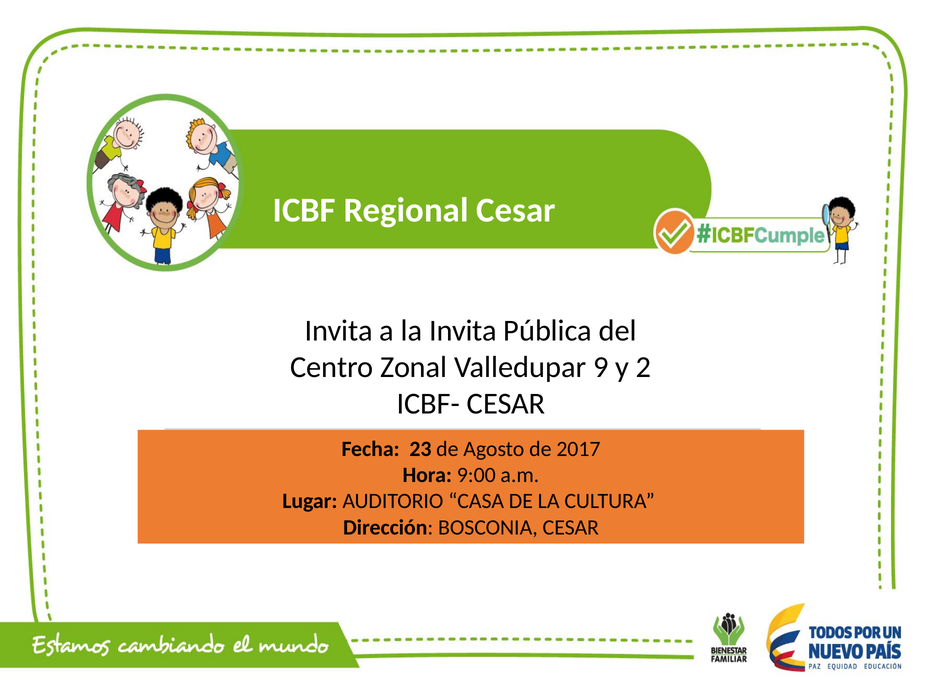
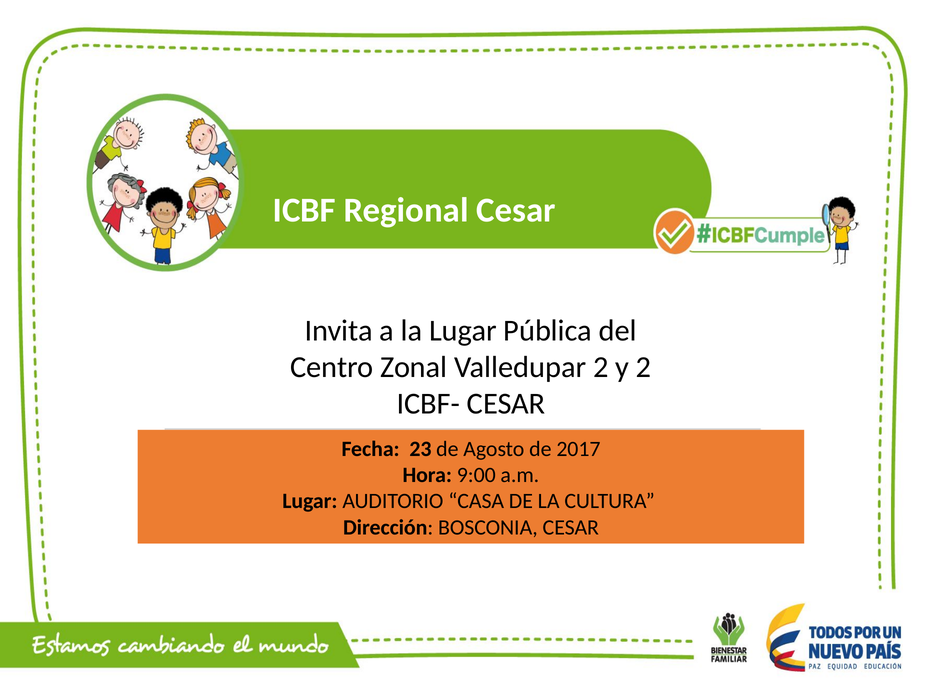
la Invita: Invita -> Lugar (463, 331)
Valledupar 9: 9 -> 2 (601, 367)
